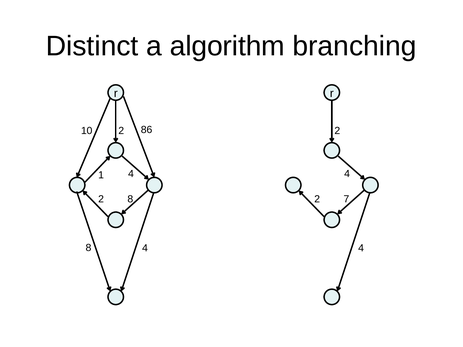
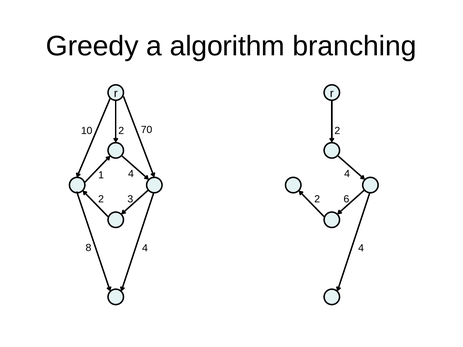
Distinct: Distinct -> Greedy (92, 46)
86: 86 -> 70 (147, 130)
2 8: 8 -> 3 (130, 199)
7: 7 -> 6 (346, 199)
